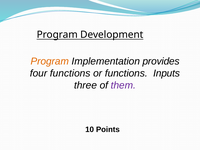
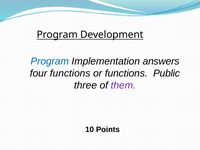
Program colour: orange -> blue (50, 61)
provides: provides -> answers (161, 61)
Inputs: Inputs -> Public (167, 73)
